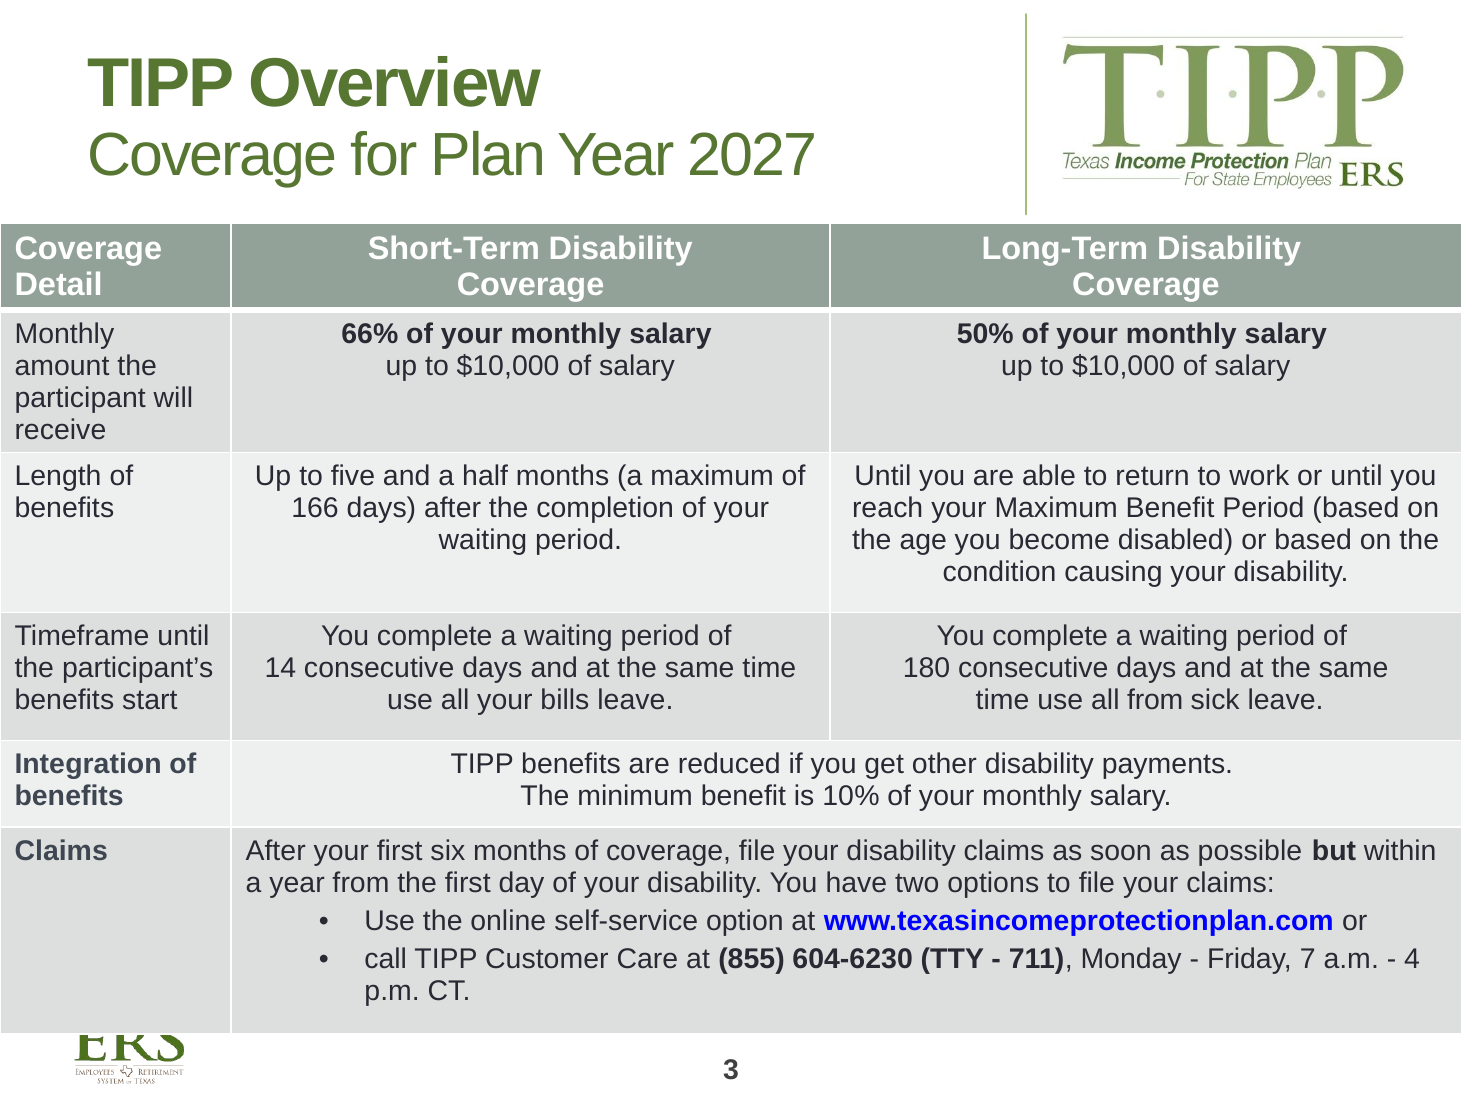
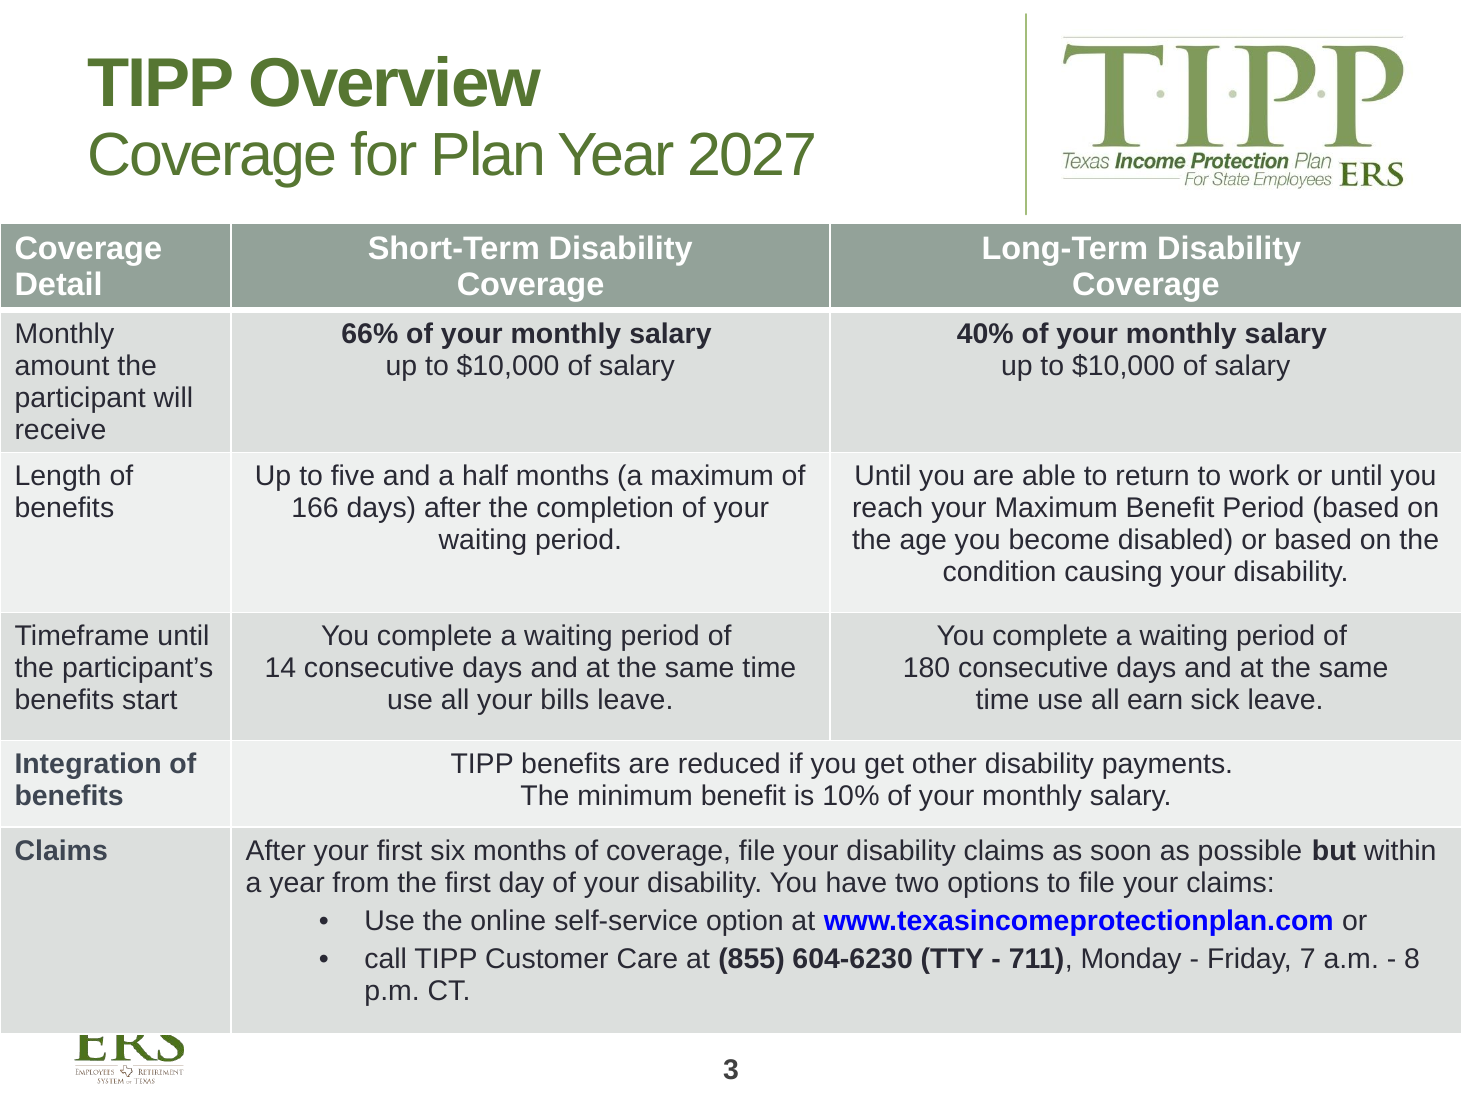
50%: 50% -> 40% (985, 334)
all from: from -> earn (1155, 700)
4: 4 -> 8 (1412, 959)
